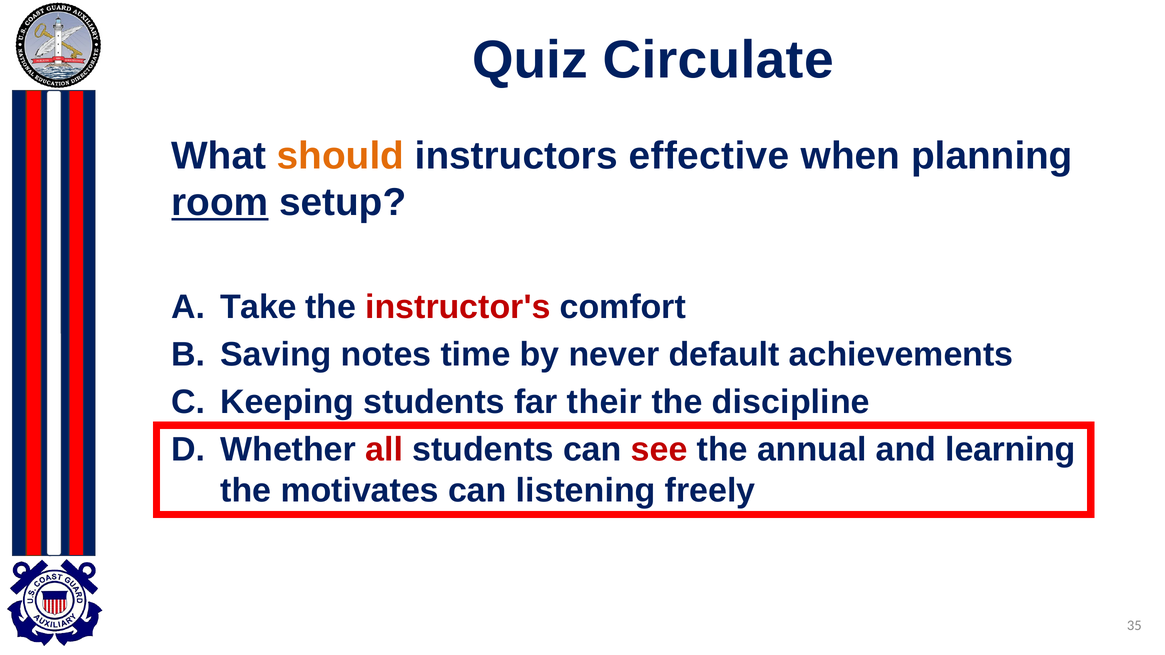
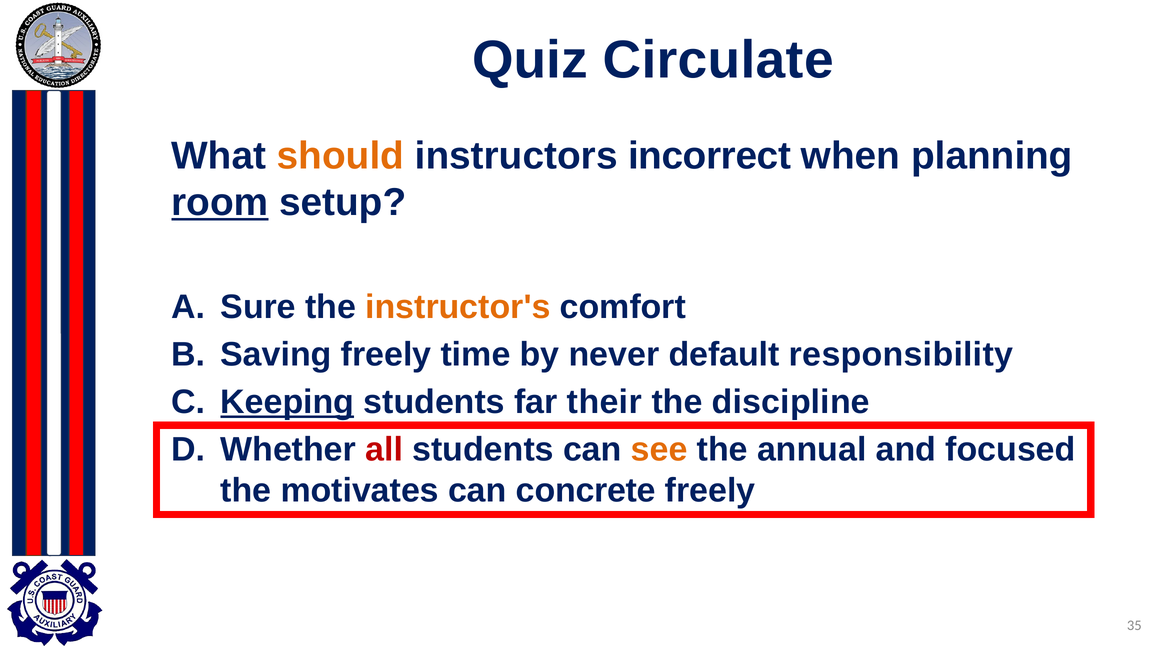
effective: effective -> incorrect (709, 156)
Take: Take -> Sure (258, 307)
instructor's colour: red -> orange (458, 307)
Saving notes: notes -> freely (386, 355)
achievements: achievements -> responsibility (901, 355)
Keeping underline: none -> present (287, 402)
see colour: red -> orange (659, 450)
learning: learning -> focused (1010, 450)
listening: listening -> concrete (586, 491)
